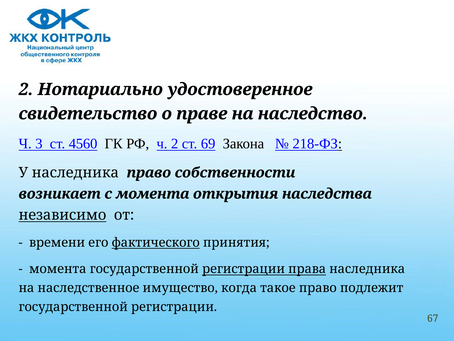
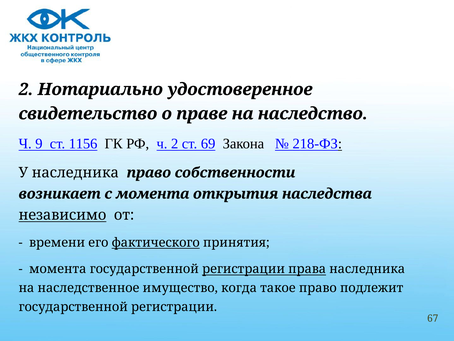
3: 3 -> 9 (39, 144)
4560: 4560 -> 1156 (83, 144)
